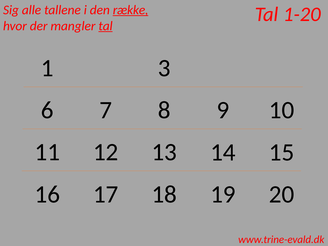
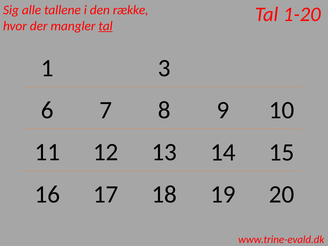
række underline: present -> none (131, 10)
